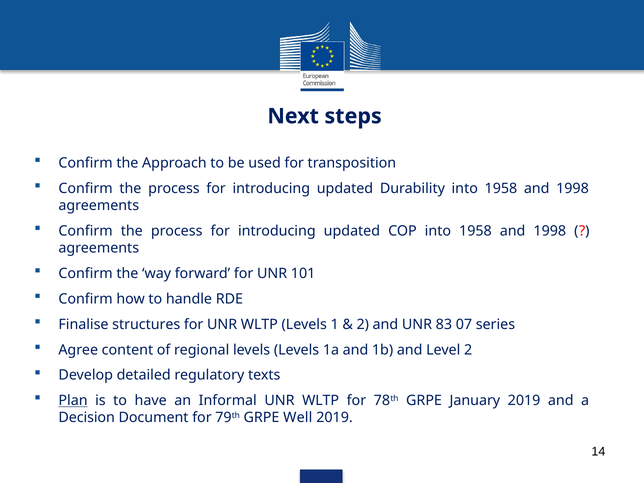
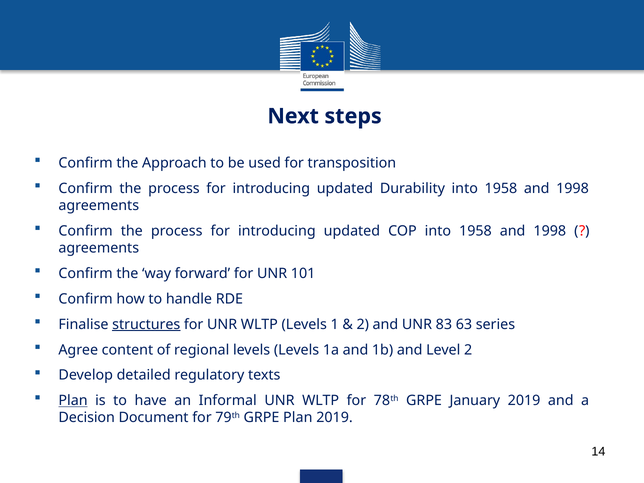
structures underline: none -> present (146, 324)
07: 07 -> 63 (464, 324)
GRPE Well: Well -> Plan (298, 418)
